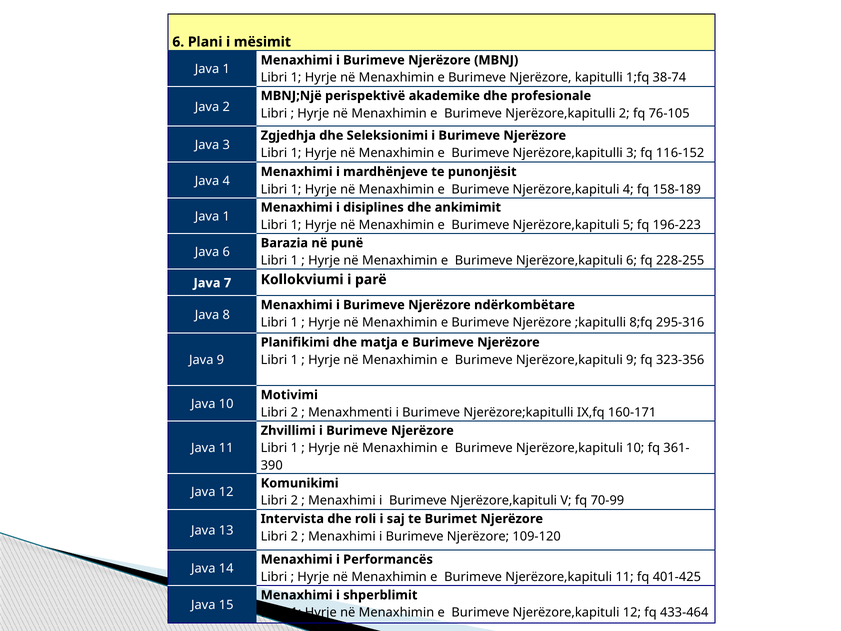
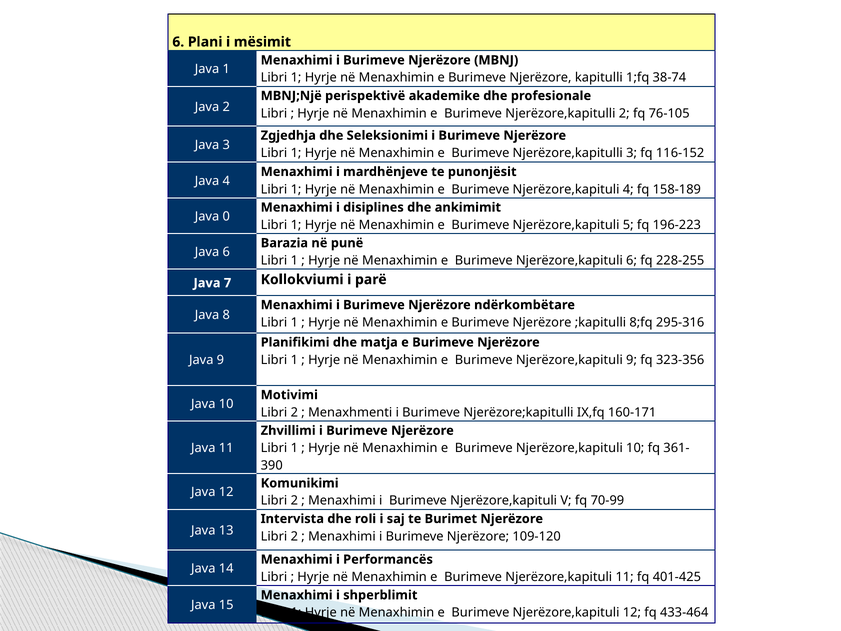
1: 1 -> 0 (226, 216)
